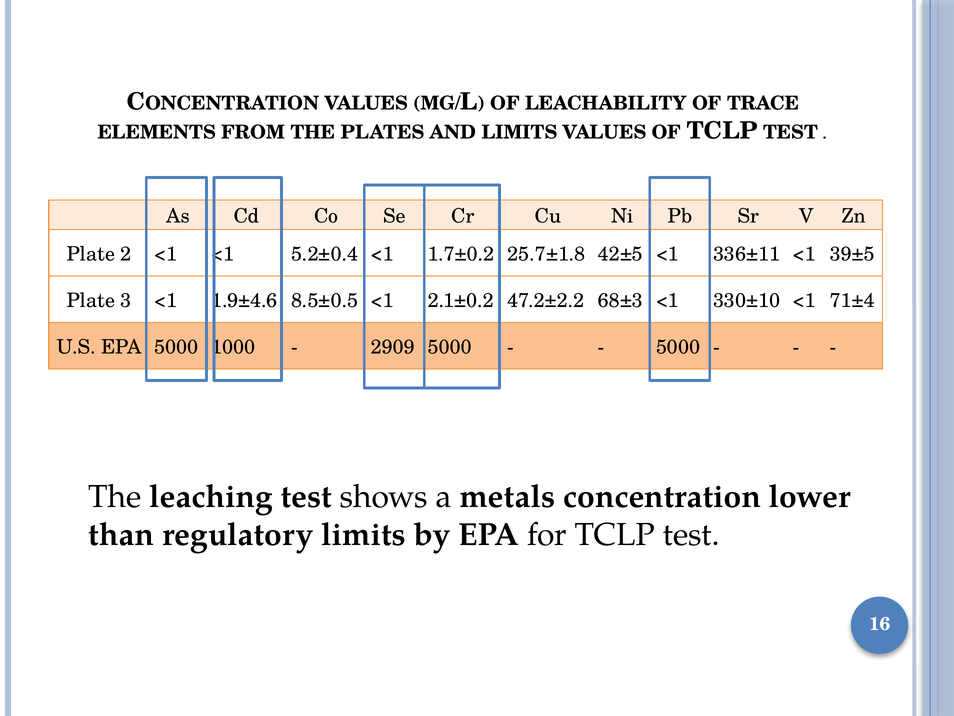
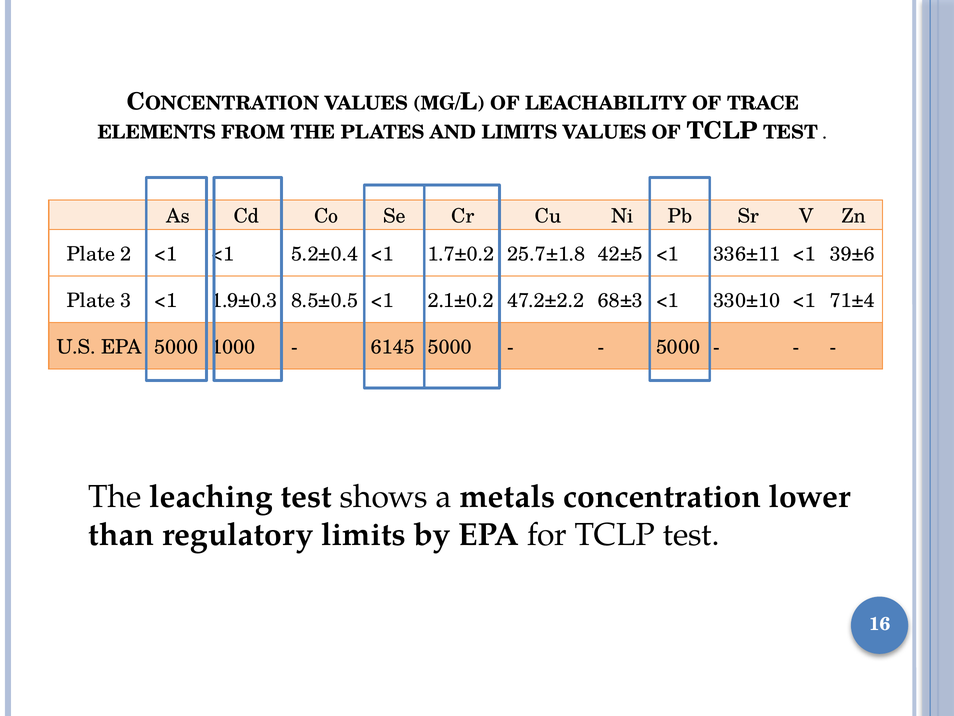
39±5: 39±5 -> 39±6 (852, 254)
1.9±4.6: 1.9±4.6 -> 1.9±0.3 (244, 300)
2909: 2909 -> 6145 (393, 347)
